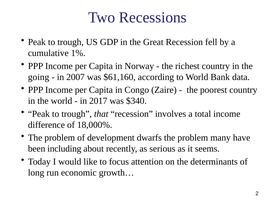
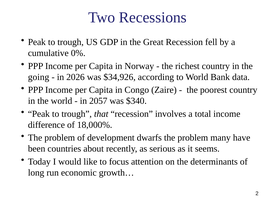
1%: 1% -> 0% (78, 53)
2007: 2007 -> 2026 (76, 77)
$61,160: $61,160 -> $34,926 (120, 77)
2017: 2017 -> 2057 (98, 101)
including: including -> countries (64, 148)
